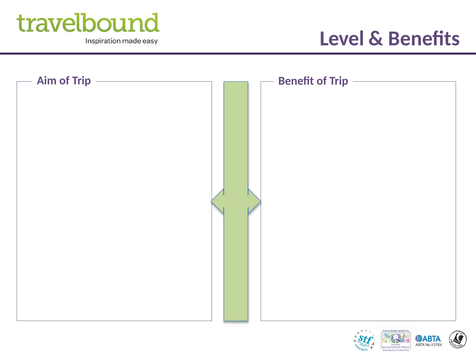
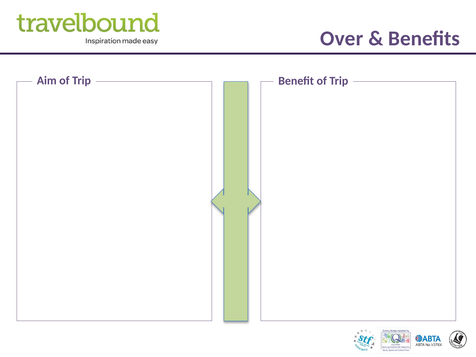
Level: Level -> Over (342, 39)
